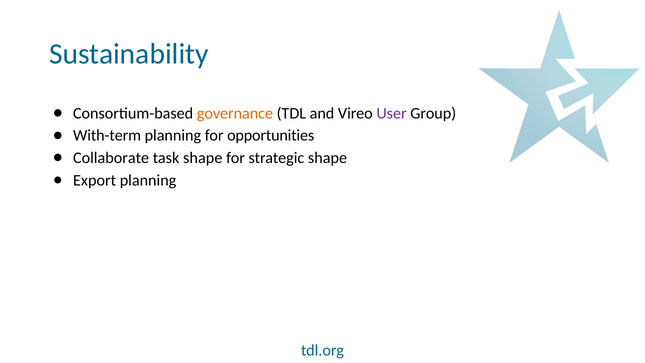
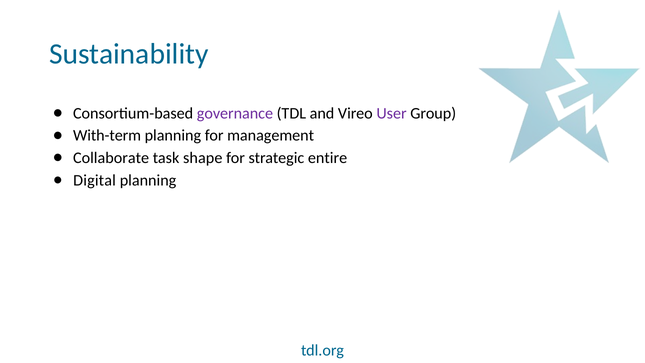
governance colour: orange -> purple (235, 113)
opportunities: opportunities -> management (271, 136)
strategic shape: shape -> entire (328, 158)
Export: Export -> Digital (95, 180)
